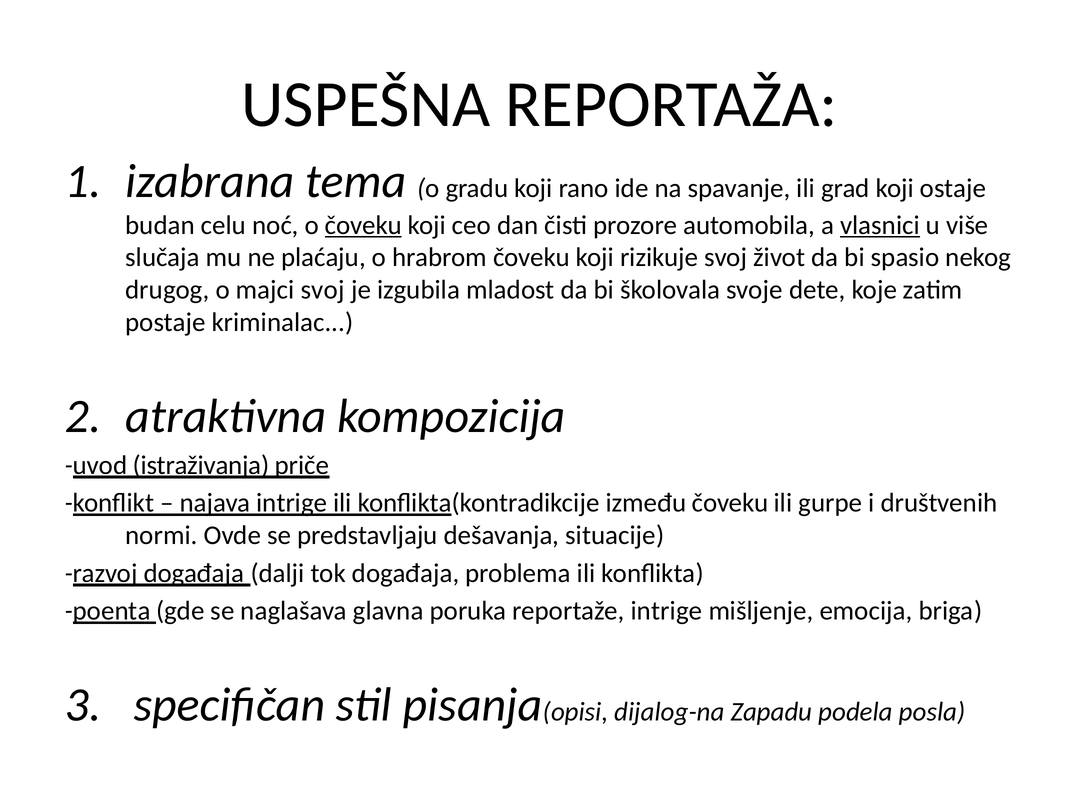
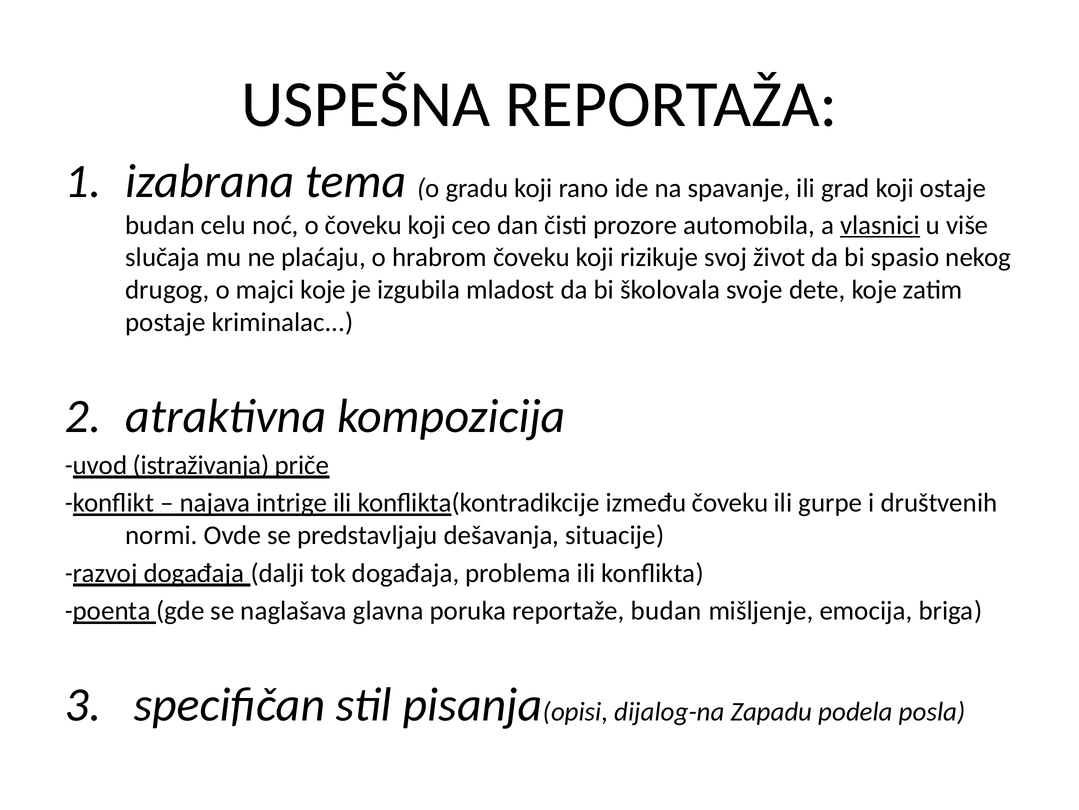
čoveku underline: present -> none (363, 225)
majci svoj: svoj -> koje (323, 290)
reportaže intrige: intrige -> budan (666, 610)
